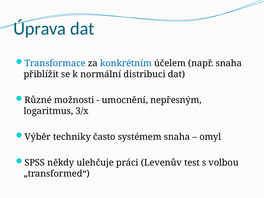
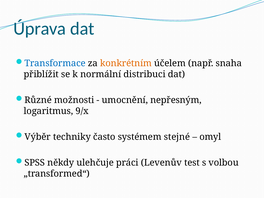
konkrétním colour: blue -> orange (126, 63)
3/x: 3/x -> 9/x (82, 111)
systémem snaha: snaha -> stejné (177, 137)
